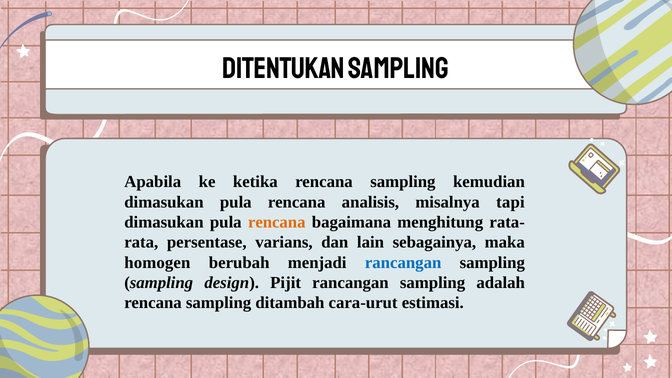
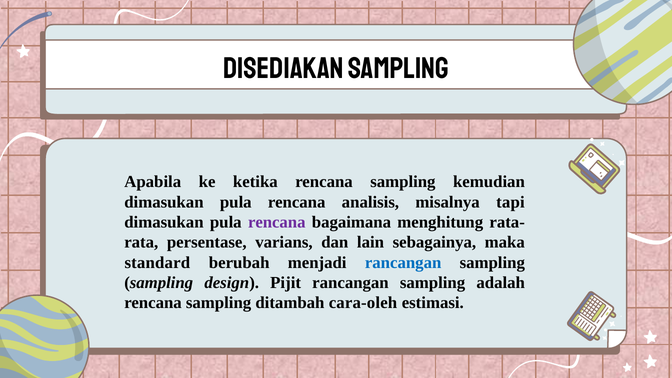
DITENTUKAN: DITENTUKAN -> DISEDIAKAN (283, 68)
rencana colour: orange -> purple (277, 222)
homogen: homogen -> standard (157, 263)
cara-urut: cara-urut -> cara-oleh (363, 303)
